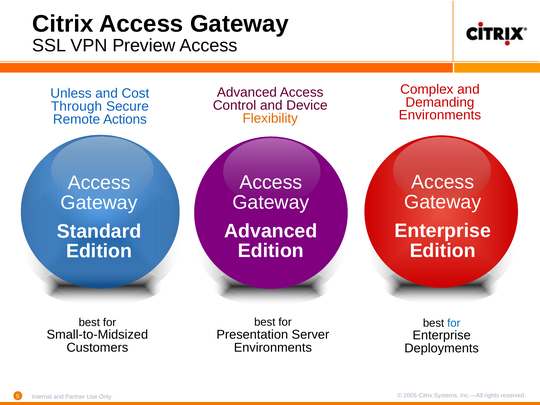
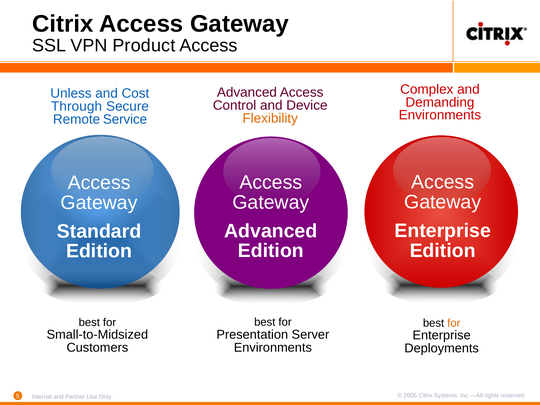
Preview: Preview -> Product (144, 46)
Actions: Actions -> Service (125, 119)
for colour: blue -> orange (454, 323)
